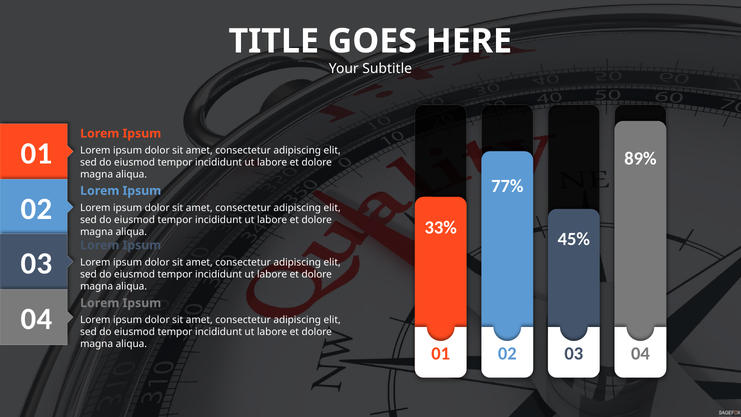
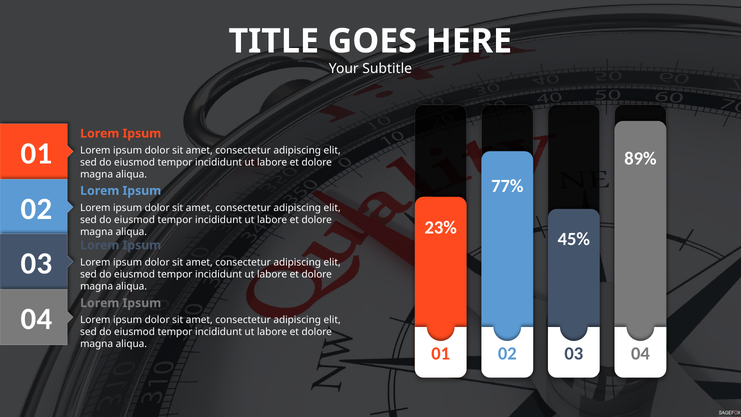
33%: 33% -> 23% (441, 228)
